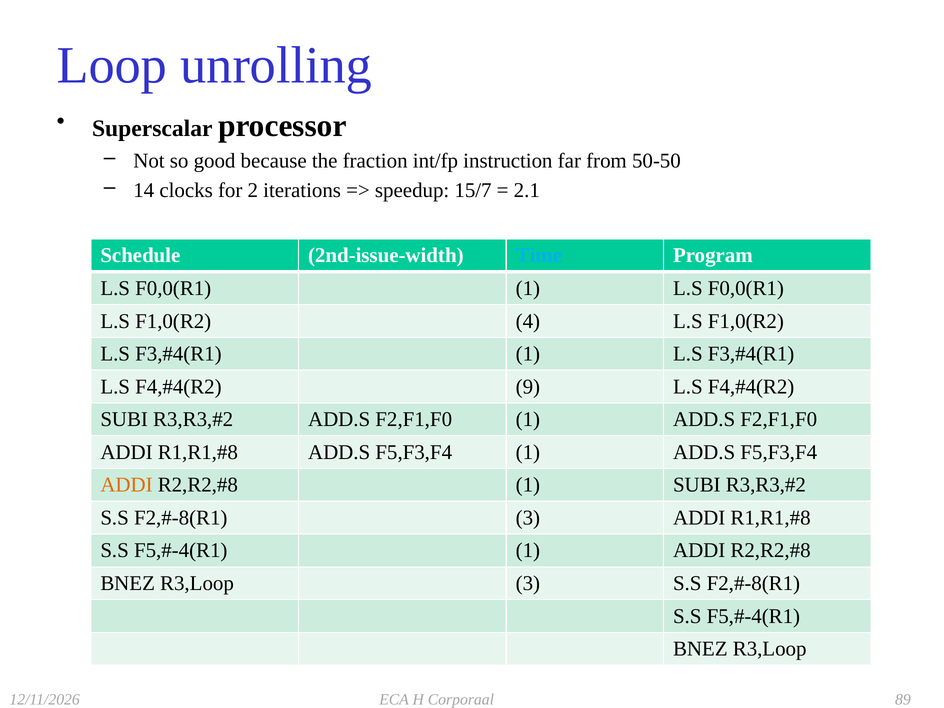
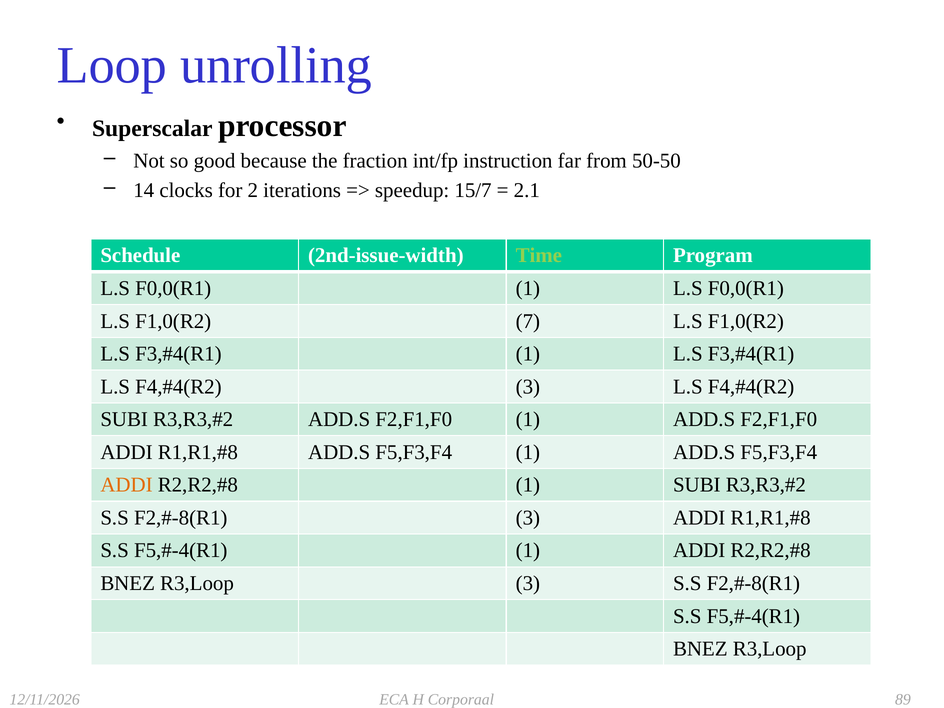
Time colour: light blue -> light green (539, 256)
4: 4 -> 7 (528, 321)
9: 9 -> 3 (528, 387)
